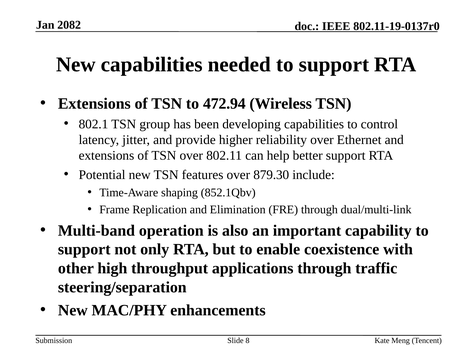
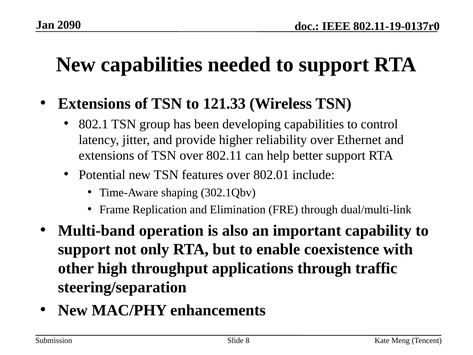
2082: 2082 -> 2090 (69, 25)
472.94: 472.94 -> 121.33 (224, 104)
879.30: 879.30 -> 802.01 (271, 175)
852.1Qbv: 852.1Qbv -> 302.1Qbv (228, 192)
